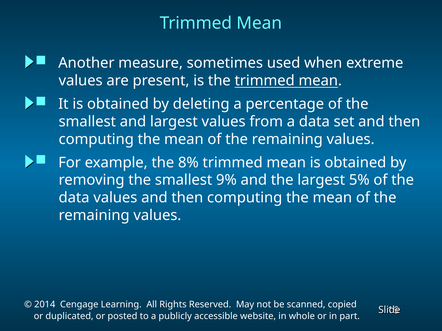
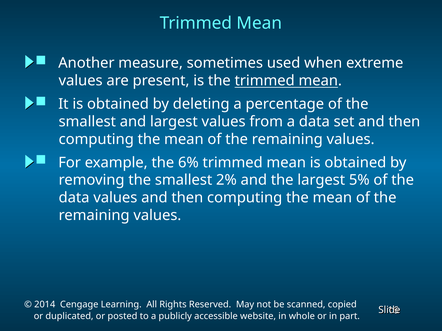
8%: 8% -> 6% (188, 163)
9%: 9% -> 2% (226, 180)
